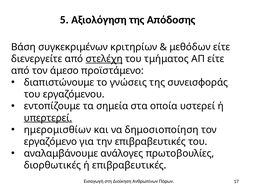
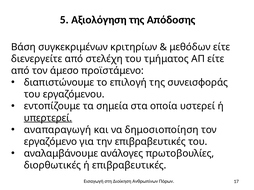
στελέχη underline: present -> none (104, 59)
γνώσεις: γνώσεις -> επιλογή (128, 83)
ημερομισθίων: ημερομισθίων -> αναπαραγωγή (58, 130)
